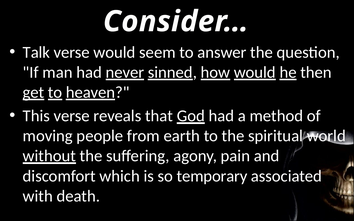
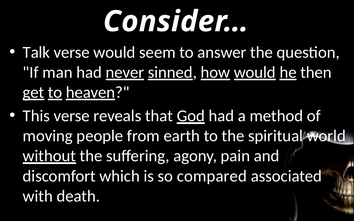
temporary: temporary -> compared (212, 176)
